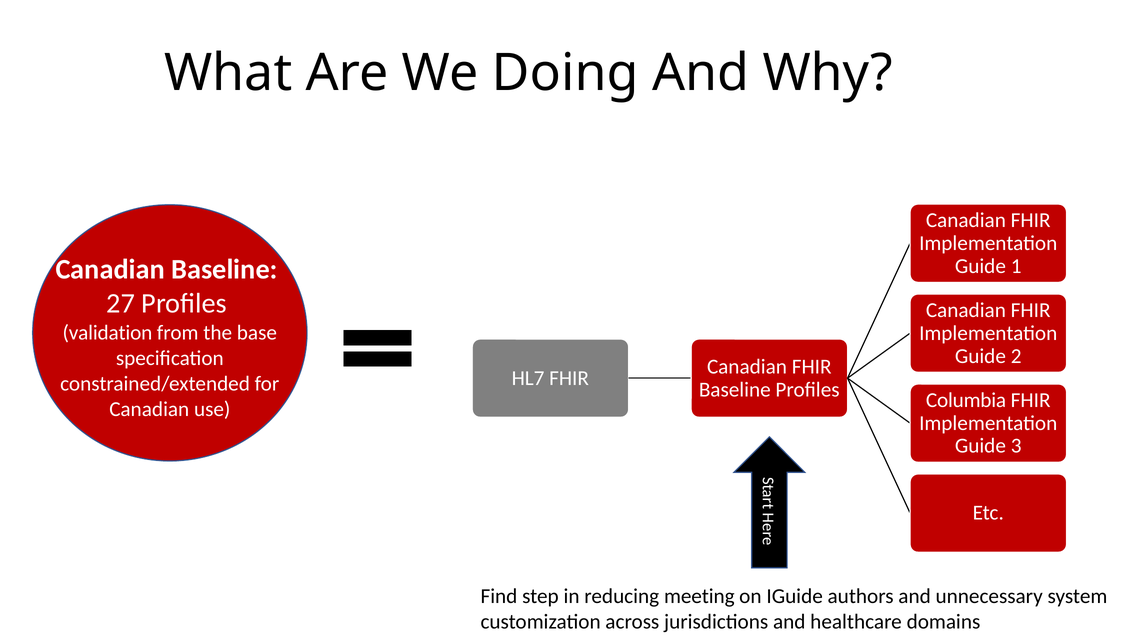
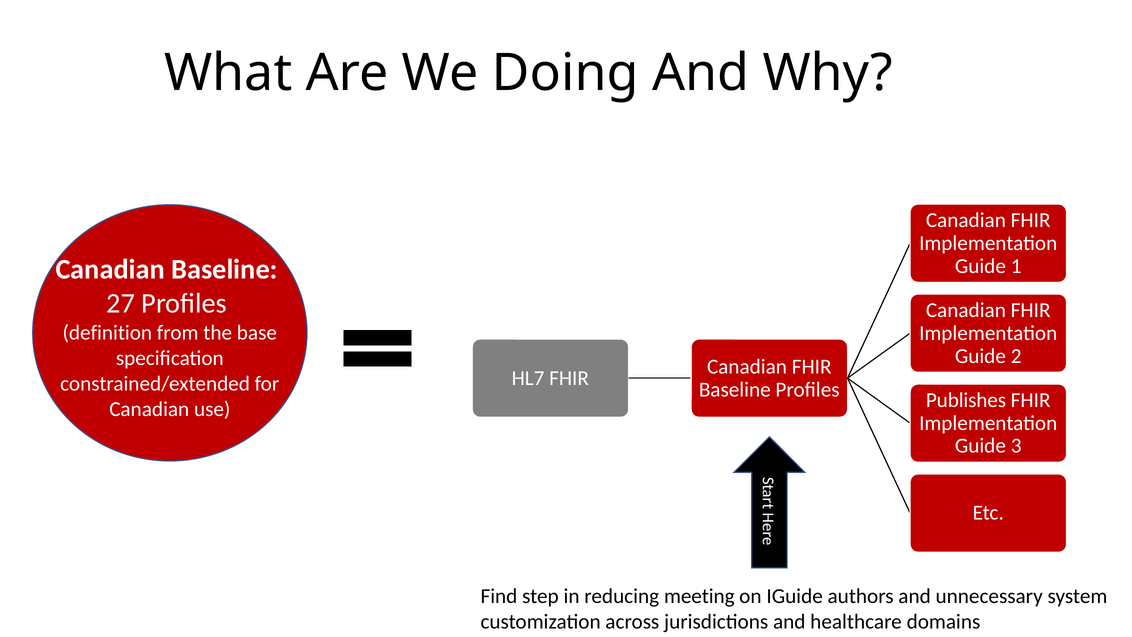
validation: validation -> definition (107, 332)
Columbia: Columbia -> Publishes (966, 400)
